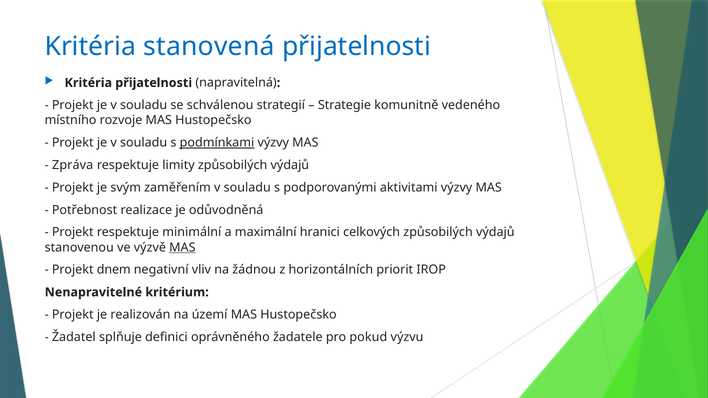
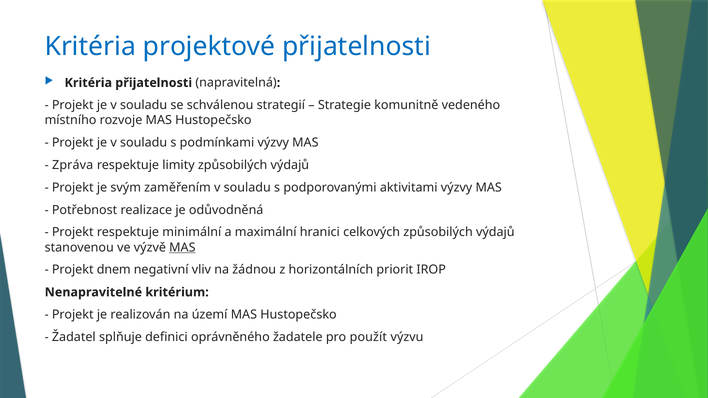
stanovená: stanovená -> projektové (209, 47)
podmínkami underline: present -> none (217, 143)
pokud: pokud -> použít (368, 337)
